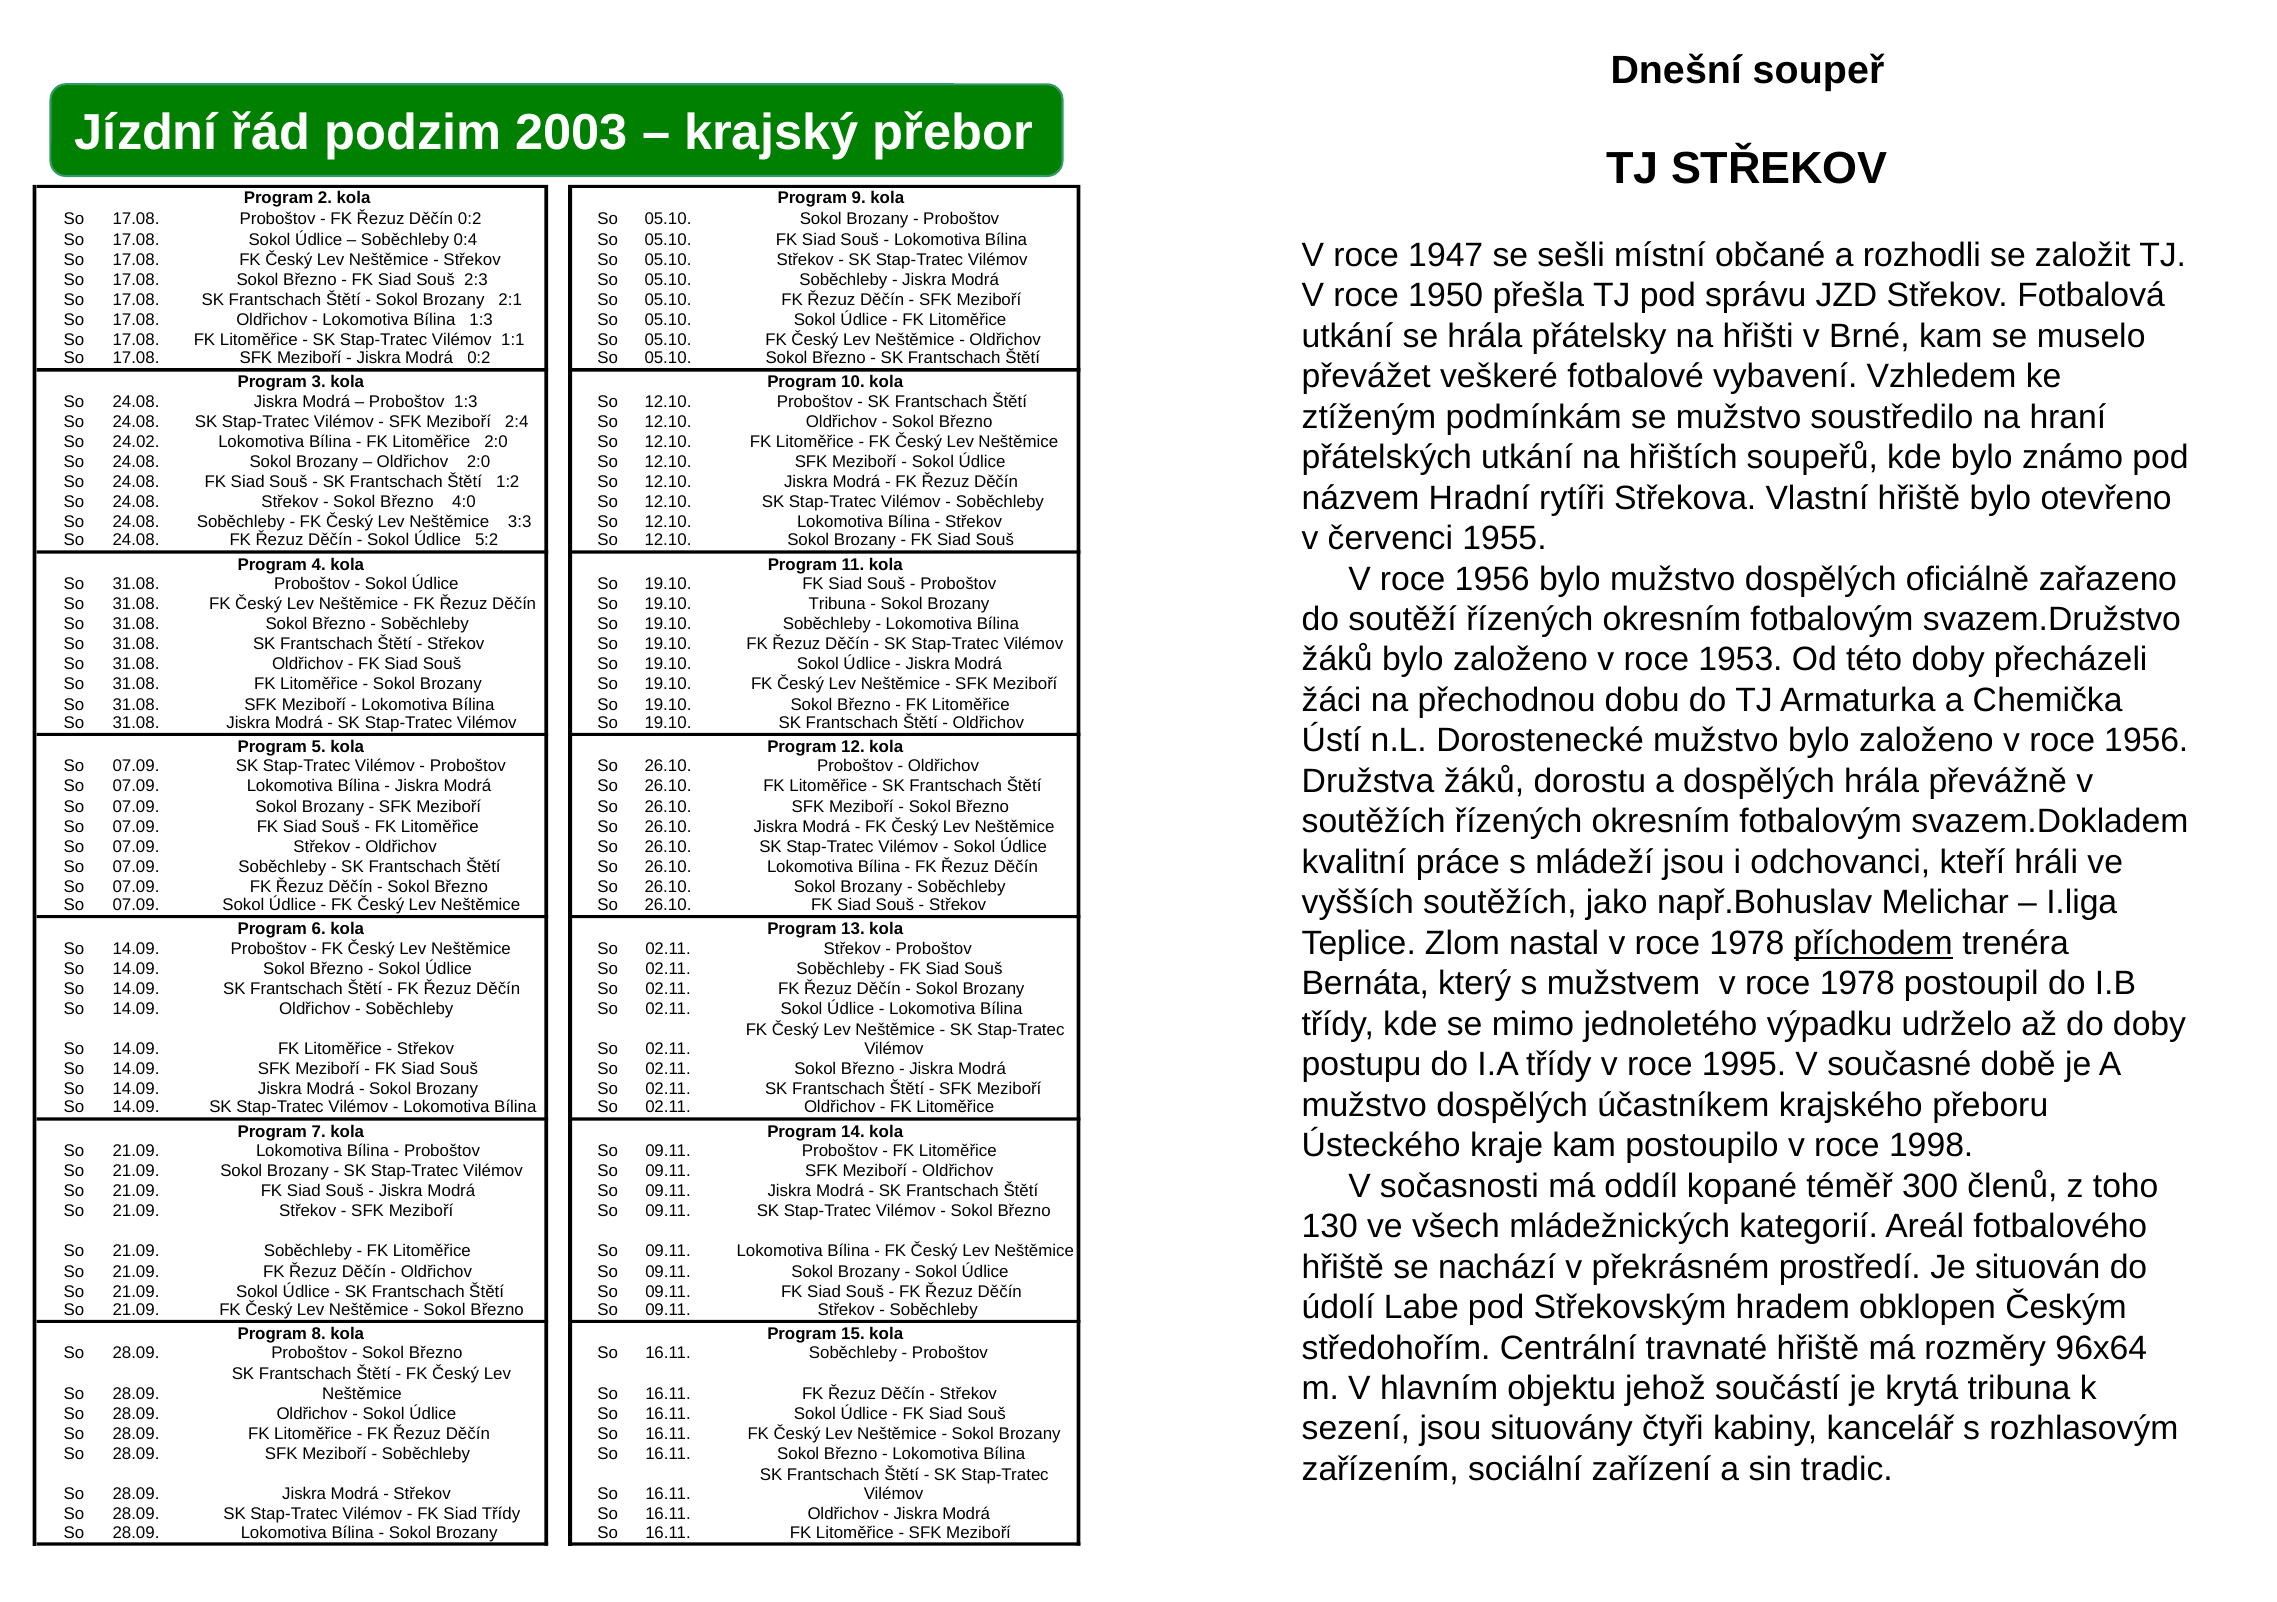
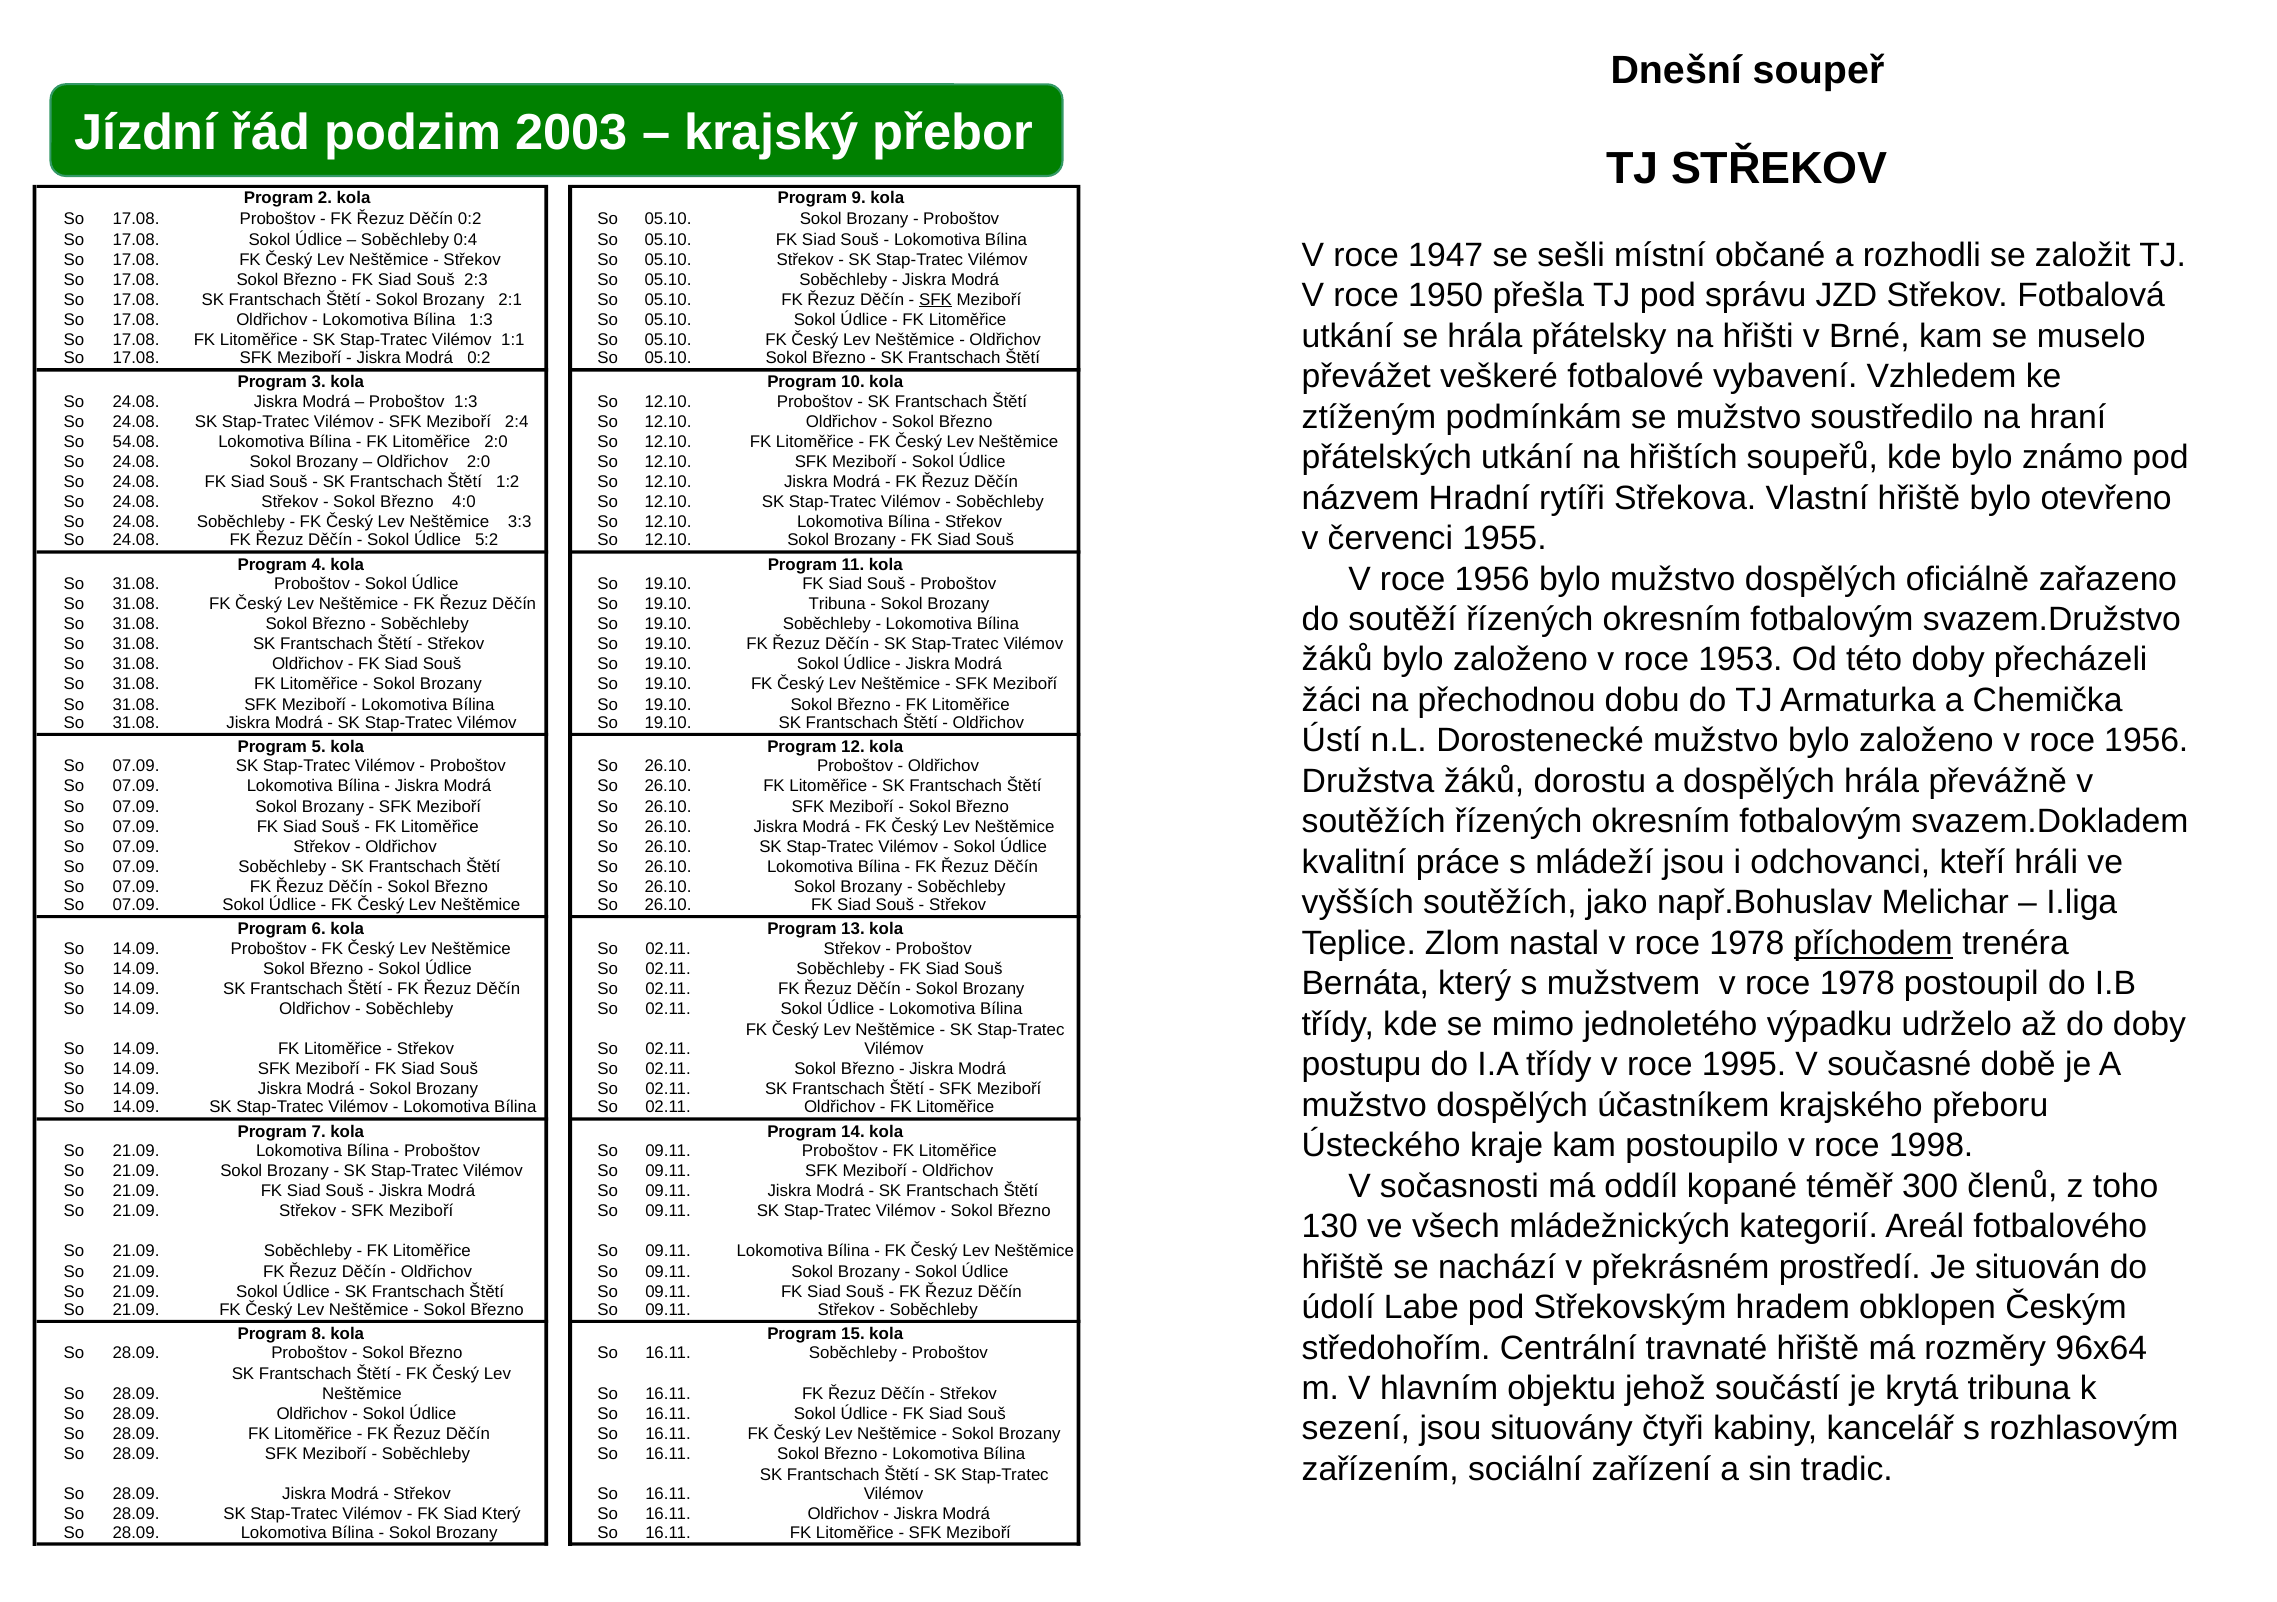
SFK underline: none -> present (935, 300)
24.02: 24.02 -> 54.08 (136, 442)
Siad Třídy: Třídy -> Který (501, 1514)
